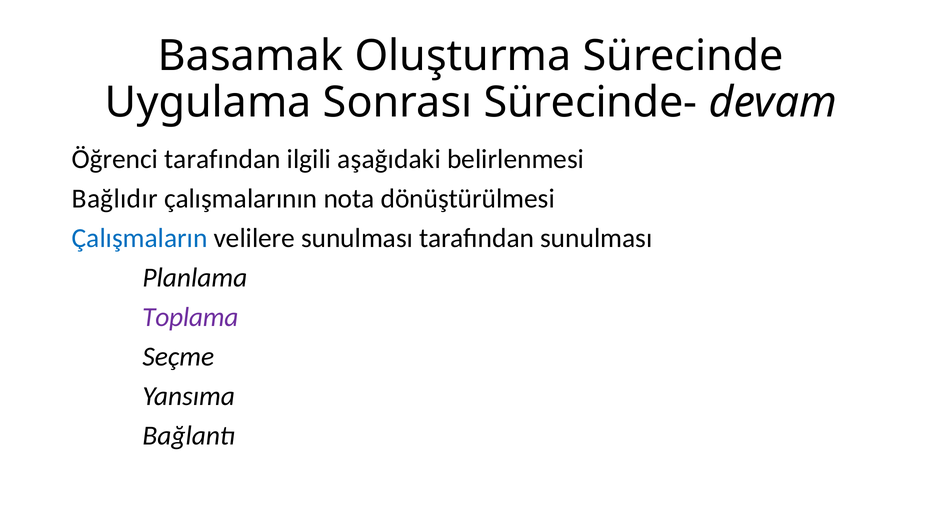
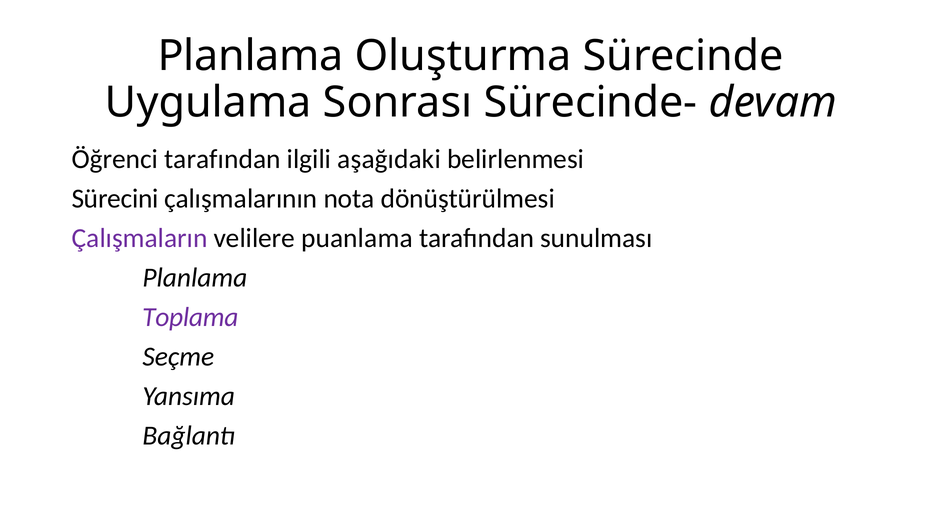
Basamak: Basamak -> Planlama (251, 56)
Bağlıdır: Bağlıdır -> Sürecini (115, 199)
Çalışmaların colour: blue -> purple (140, 238)
velilere sunulması: sunulması -> puanlama (357, 238)
